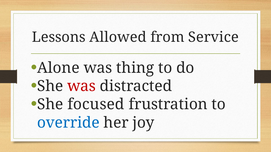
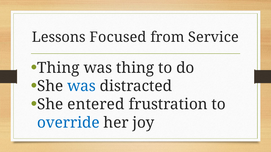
Allowed: Allowed -> Focused (118, 37)
Alone: Alone -> Thing (58, 68)
was colour: red -> blue (82, 86)
focused: focused -> entered (96, 105)
